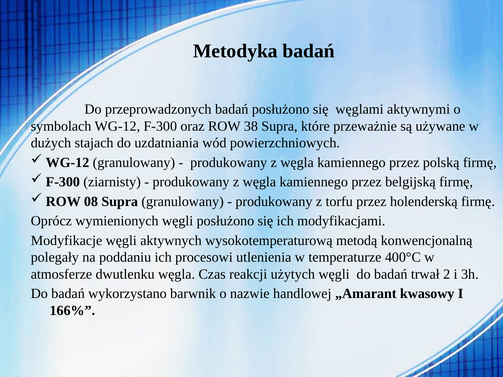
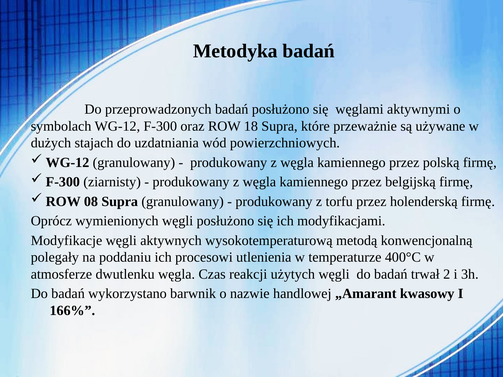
38: 38 -> 18 (251, 126)
